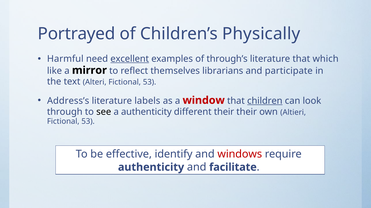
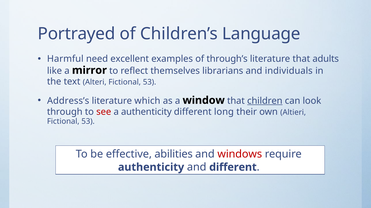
Physically: Physically -> Language (261, 34)
excellent underline: present -> none (130, 59)
which: which -> adults (326, 59)
participate: participate -> individuals (289, 71)
labels: labels -> which (147, 101)
window colour: red -> black (204, 101)
see colour: black -> red (104, 112)
different their: their -> long (224, 112)
identify: identify -> abilities (174, 155)
and facilitate: facilitate -> different (233, 168)
